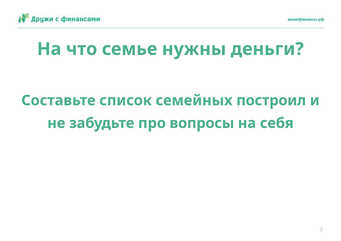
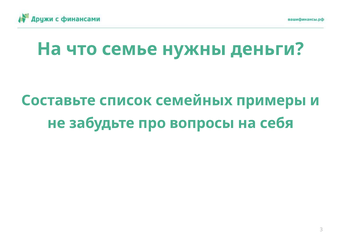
построил: построил -> примеры (271, 101)
